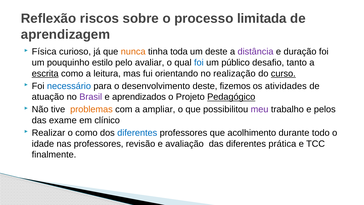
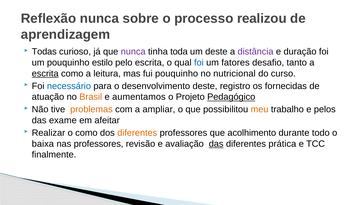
Reflexão riscos: riscos -> nunca (99, 18)
limitada: limitada -> realizou (262, 18)
Física: Física -> Todas (44, 52)
nunca colour: orange -> purple (133, 52)
pelo avaliar: avaliar -> escrita (150, 63)
público: público -> fatores (236, 63)
fui orientando: orientando -> pouquinho (177, 74)
realização: realização -> nutricional (234, 74)
curso underline: present -> none (283, 74)
fizemos: fizemos -> registro (235, 86)
atividades: atividades -> fornecidas (286, 86)
Brasil colour: purple -> orange (91, 97)
aprendizados: aprendizados -> aumentamos (139, 97)
meu colour: purple -> orange (260, 109)
clínico: clínico -> afeitar (107, 120)
diferentes colour: blue -> orange (137, 133)
idade: idade -> baixa (43, 144)
das underline: none -> present (216, 144)
